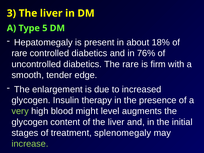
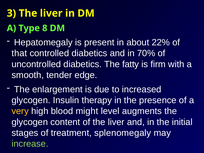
5: 5 -> 8 (45, 28)
18%: 18% -> 22% (161, 42)
rare: rare -> that (19, 53)
76%: 76% -> 70% (146, 53)
The rare: rare -> fatty (131, 64)
very colour: light green -> yellow (20, 111)
